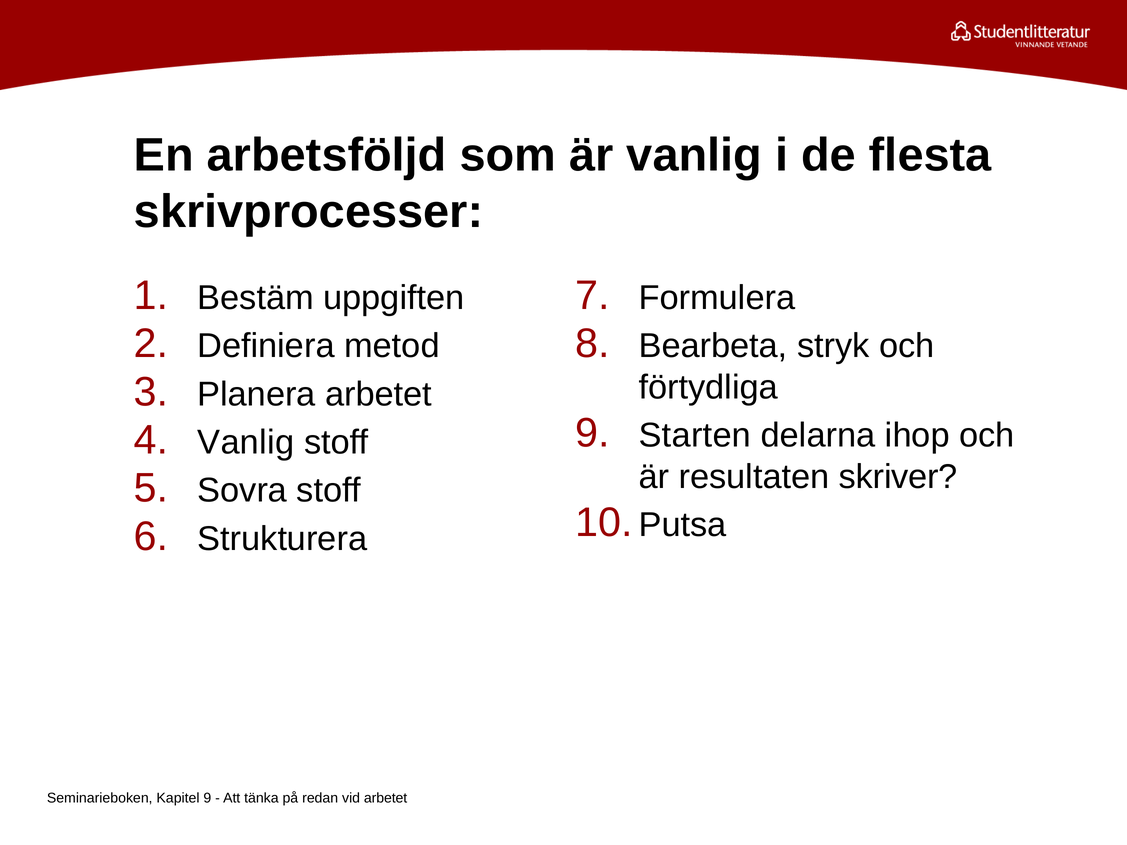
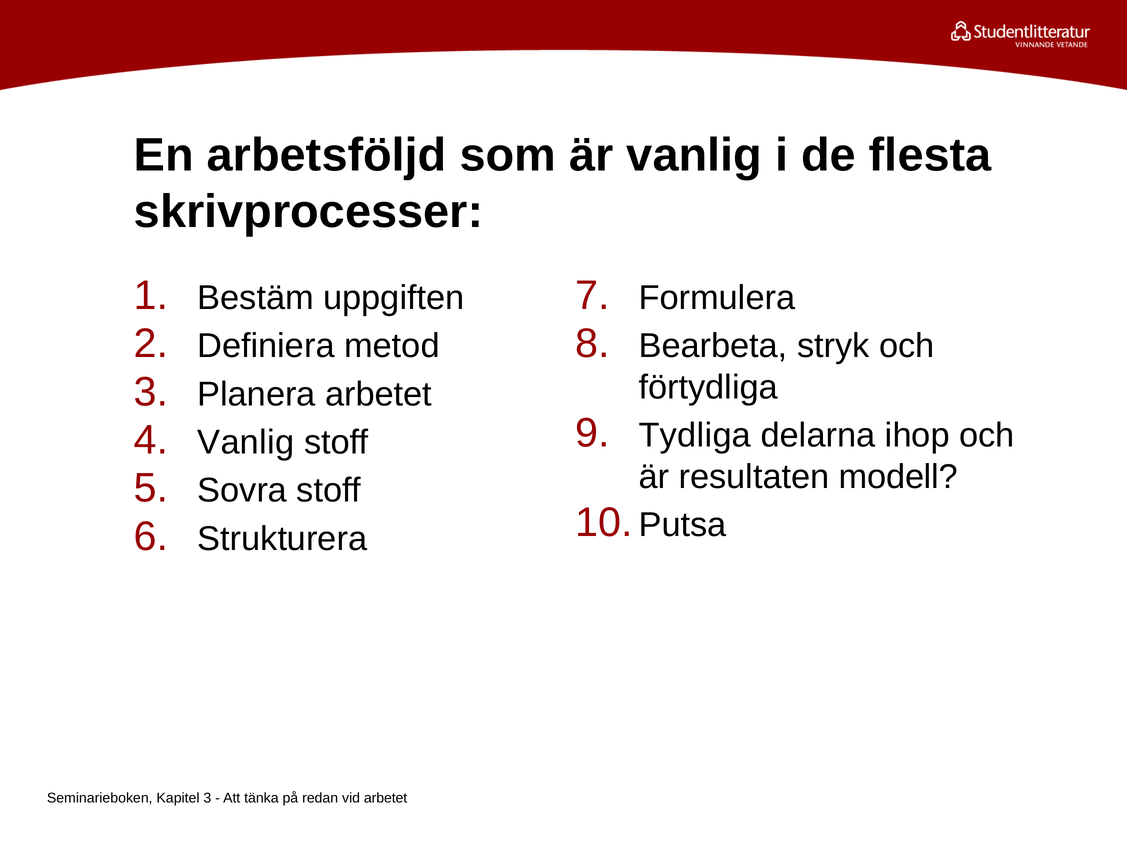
Starten: Starten -> Tydliga (695, 436)
skriver: skriver -> modell (898, 477)
Kapitel 9: 9 -> 3 (207, 798)
